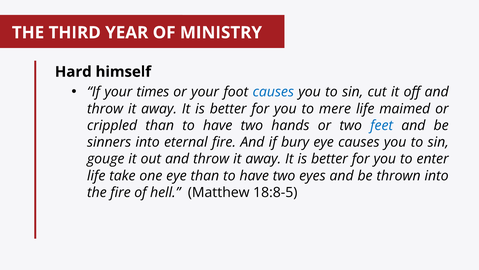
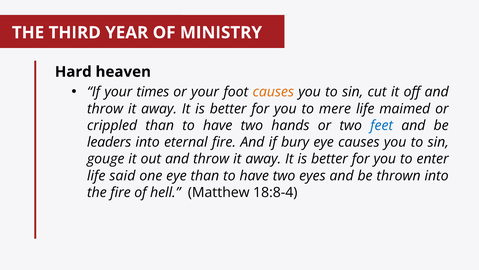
himself: himself -> heaven (123, 72)
causes colour: blue -> orange (273, 92)
sinners: sinners -> leaders (109, 142)
take: take -> said (122, 176)
18:8-5: 18:8-5 -> 18:8-4 (275, 193)
